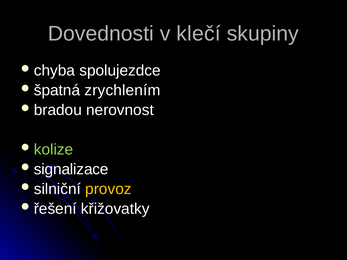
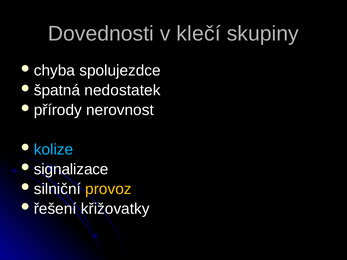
zrychlením: zrychlením -> nedostatek (122, 90)
bradou: bradou -> přírody (58, 110)
kolize colour: light green -> light blue (54, 150)
